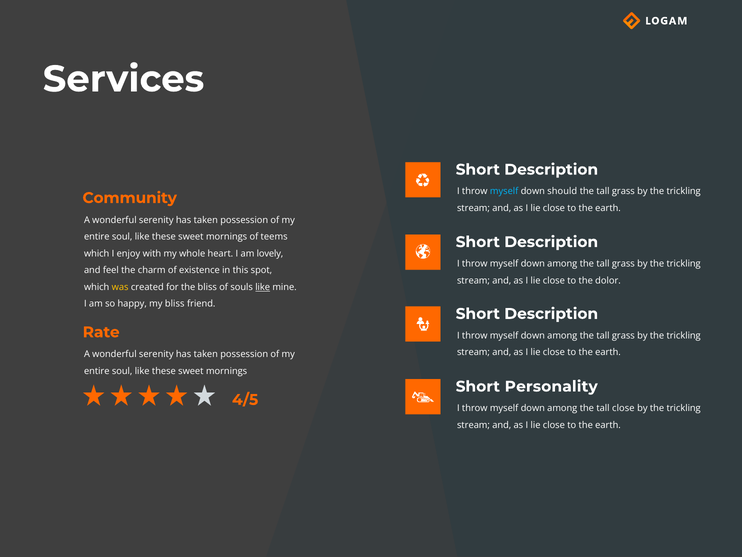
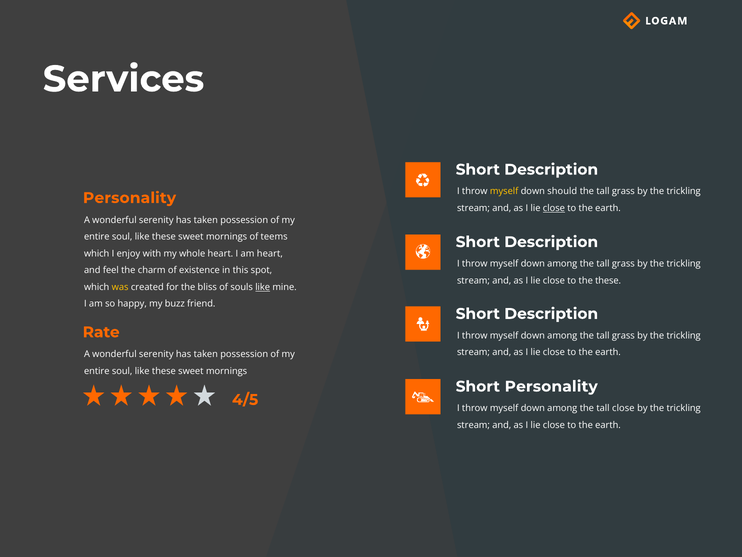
myself colour: light blue -> yellow (504, 191)
Community: Community -> Personality (130, 198)
close underline: none -> present (554, 208)
am lovely: lovely -> heart (270, 253)
the dolor: dolor -> these (608, 280)
my bliss: bliss -> buzz (175, 304)
